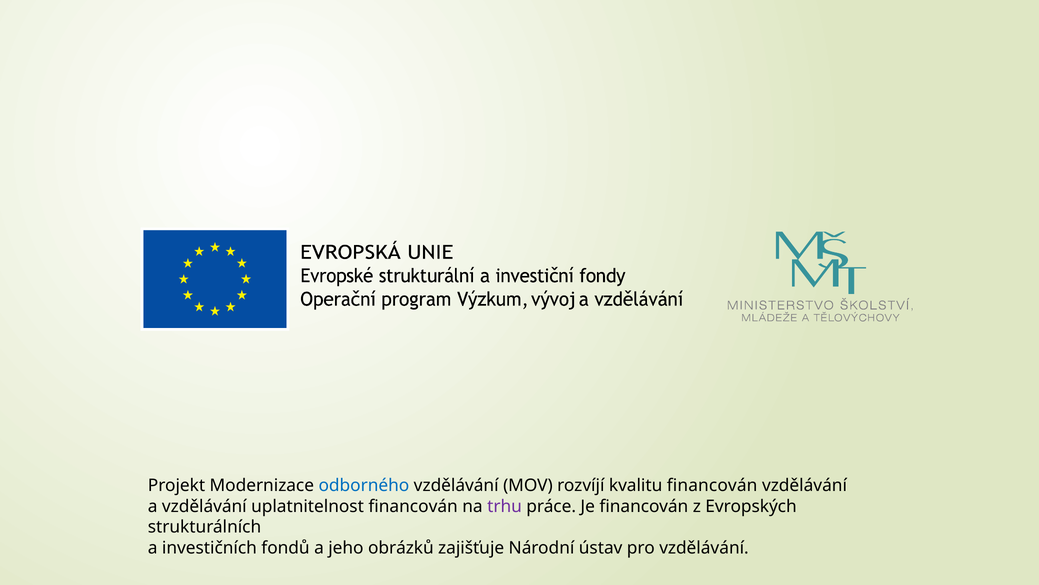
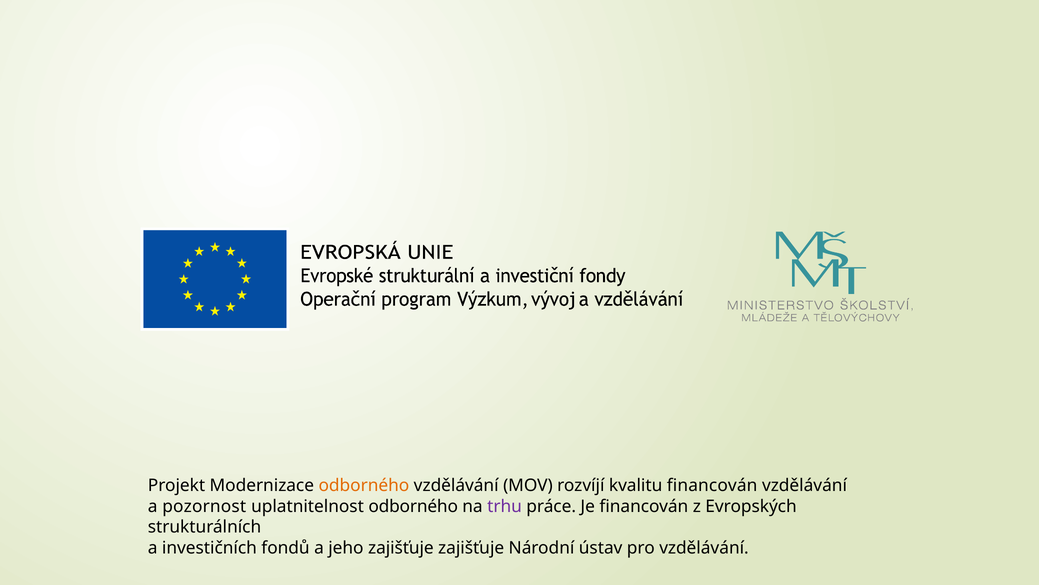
odborného colour: blue -> orange (364, 485)
a vzdělávání: vzdělávání -> pozornost (204, 506)
uplatnitelnost financován: financován -> odborného (413, 506)
jeho obrázků: obrázků -> zajišťuje (401, 547)
